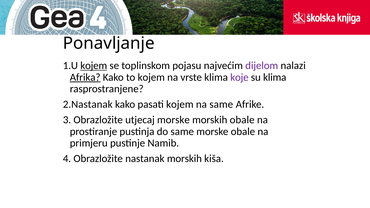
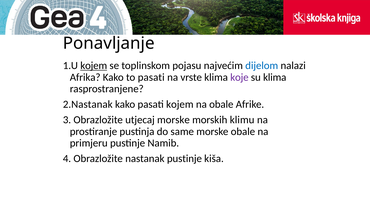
dijelom colour: purple -> blue (262, 66)
Afrika underline: present -> none (85, 77)
to kojem: kojem -> pasati (151, 77)
na same: same -> obale (221, 104)
morskih obale: obale -> klimu (242, 120)
nastanak morskih: morskih -> pustinje (184, 159)
